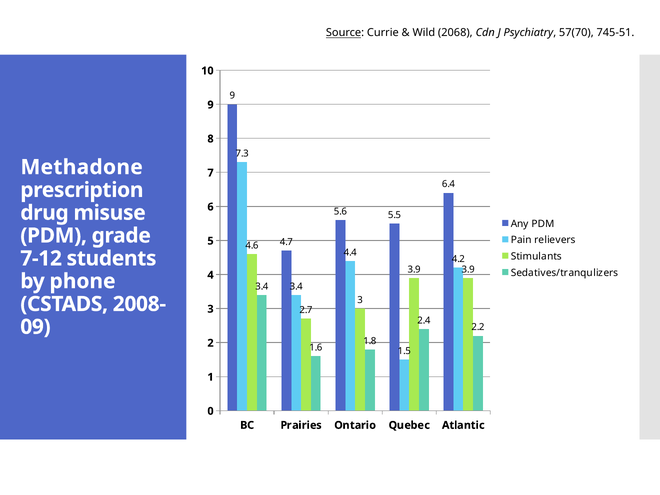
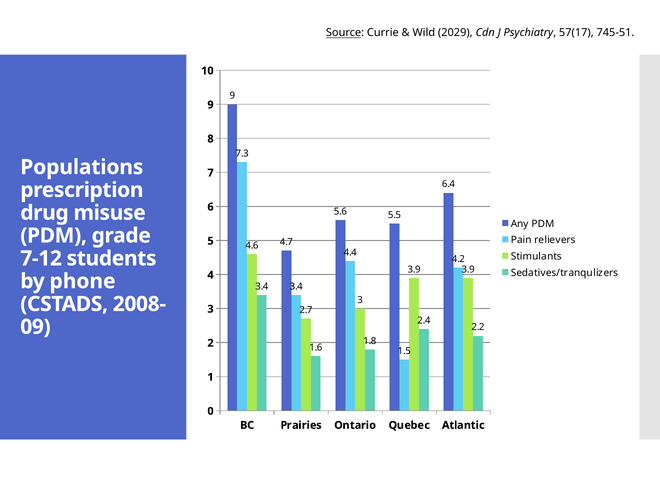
2068: 2068 -> 2029 (455, 33)
57(70: 57(70 -> 57(17 (576, 33)
Methadone: Methadone -> Populations (82, 167)
